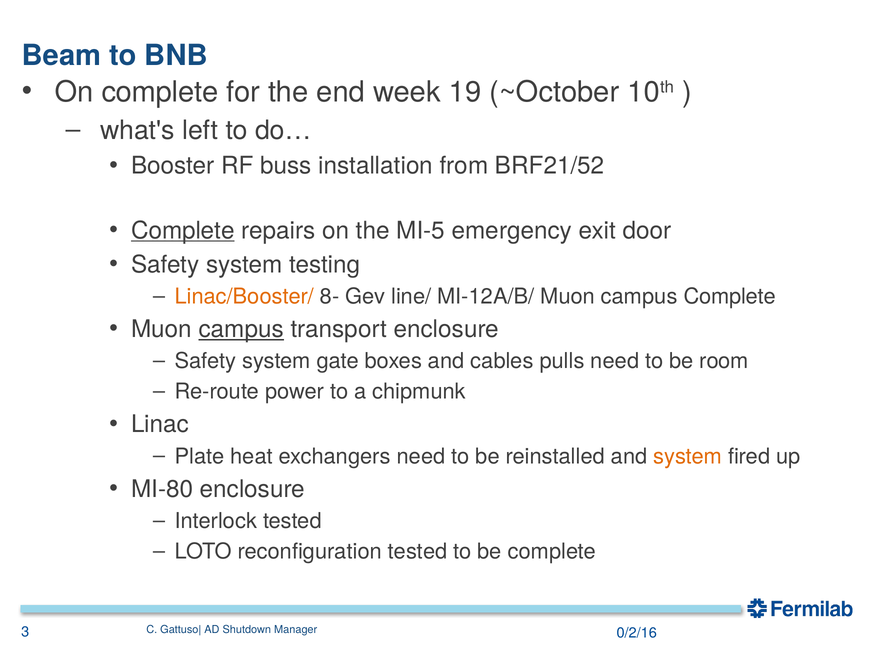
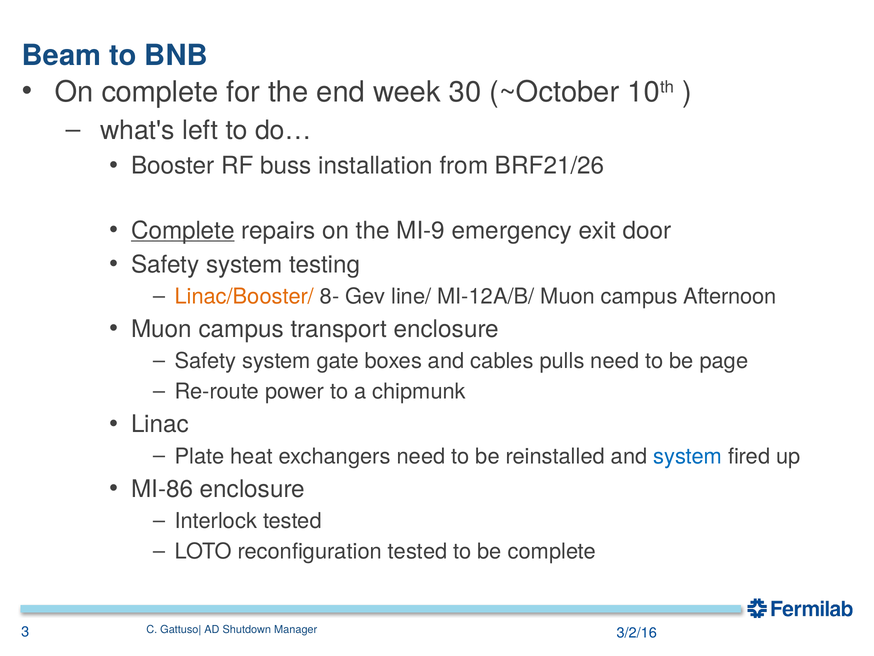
19: 19 -> 30 (465, 92)
BRF21/52: BRF21/52 -> BRF21/26 (550, 166)
MI-5: MI-5 -> MI-9 (421, 230)
campus Complete: Complete -> Afternoon (730, 296)
campus underline: present -> none (241, 329)
room: room -> page (724, 361)
system colour: orange -> blue (688, 456)
MI-80: MI-80 -> MI-86 (162, 489)
0/2/16: 0/2/16 -> 3/2/16 (637, 632)
